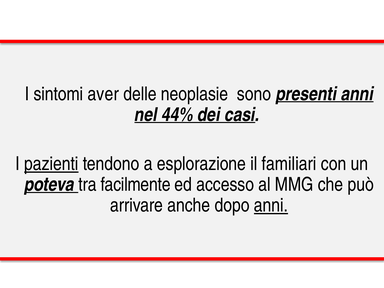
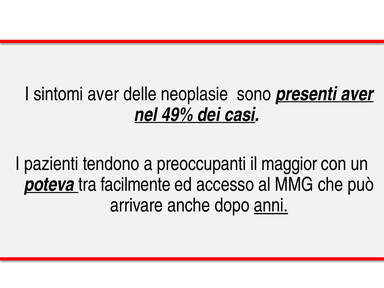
presenti anni: anni -> aver (357, 94)
44%: 44% -> 49% (177, 115)
pazienti underline: present -> none (51, 164)
esplorazione: esplorazione -> preoccupanti (201, 164)
familiari: familiari -> maggior (289, 164)
